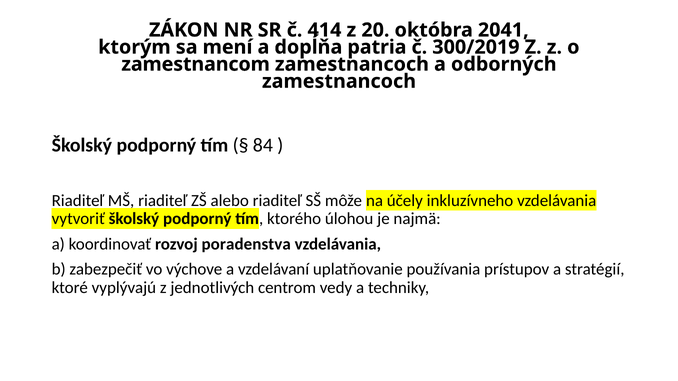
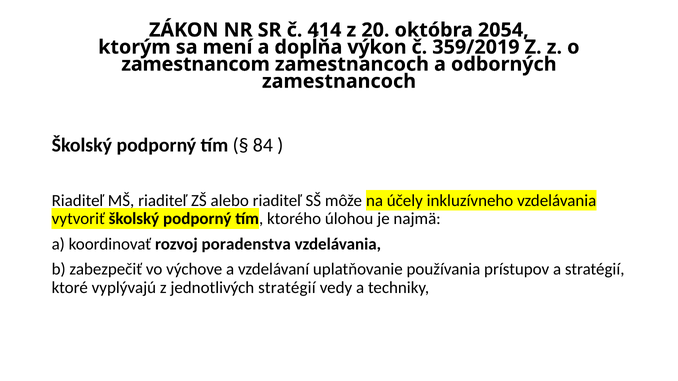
2041: 2041 -> 2054 (503, 30)
patria: patria -> výkon (377, 47)
300/2019: 300/2019 -> 359/2019 (476, 47)
jednotlivých centrom: centrom -> stratégií (287, 288)
